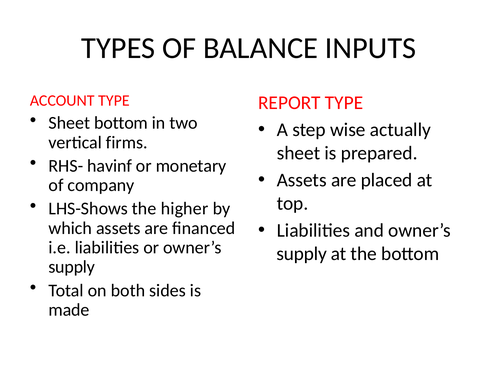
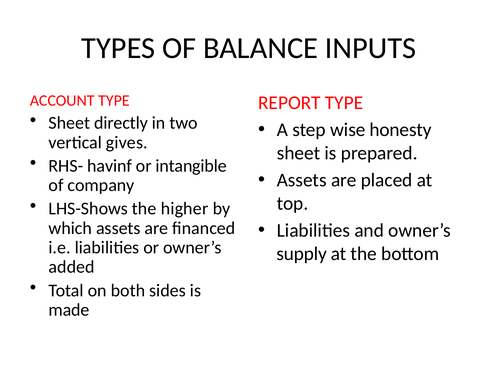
Sheet bottom: bottom -> directly (121, 123)
actually: actually -> honesty (401, 130)
firms: firms -> gives (127, 142)
monetary: monetary -> intangible (191, 166)
supply: supply -> added (72, 267)
